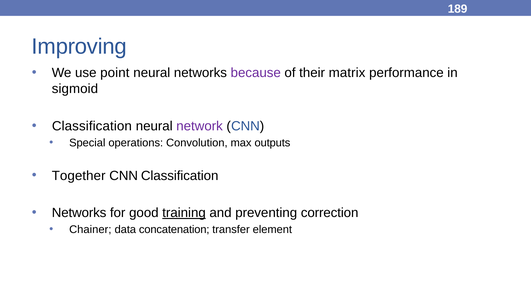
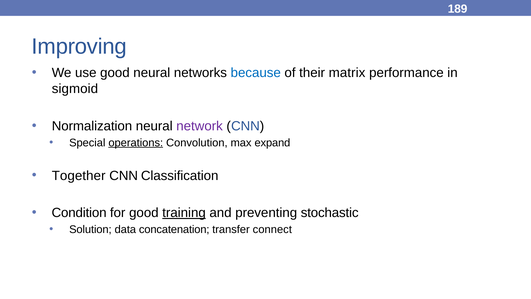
use point: point -> good (115, 73)
because colour: purple -> blue (256, 73)
Classification: Classification -> Normalization (92, 126)
operations underline: none -> present (136, 143)
outputs: outputs -> expand (272, 143)
Networks: Networks -> Condition (79, 213)
correction: correction -> stochastic (330, 213)
Chainer: Chainer -> Solution (90, 229)
element: element -> connect (272, 229)
